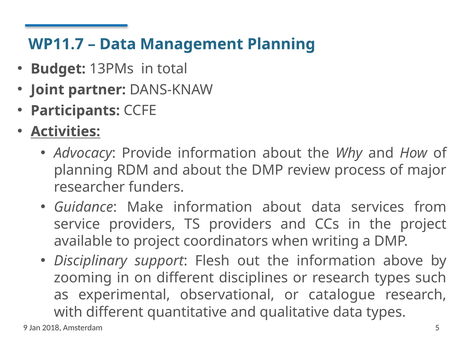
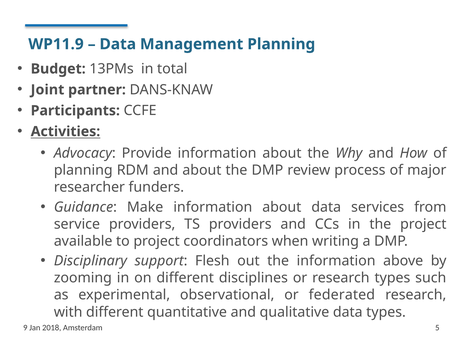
WP11.7: WP11.7 -> WP11.9 (56, 44)
catalogue: catalogue -> federated (342, 295)
